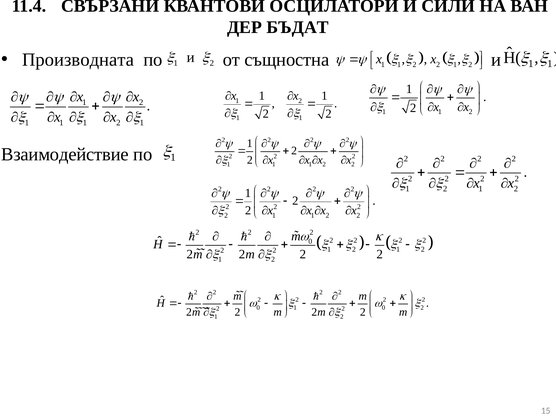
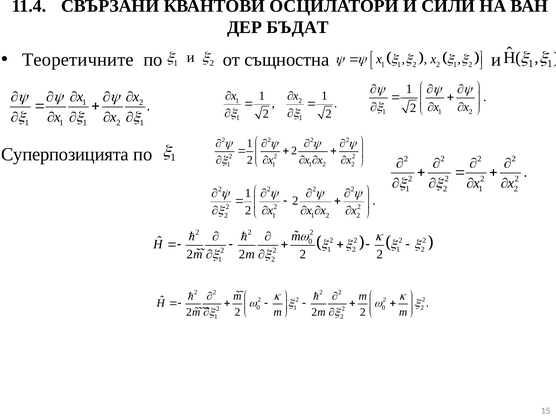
Производната: Производната -> Теоретичните (78, 60)
Взаимодействие: Взаимодействие -> Суперпозицията (65, 154)
